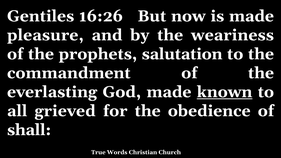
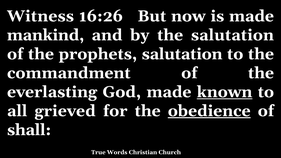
Gentiles: Gentiles -> Witness (41, 16)
pleasure: pleasure -> mankind (46, 35)
the weariness: weariness -> salutation (232, 35)
obedience underline: none -> present (209, 111)
